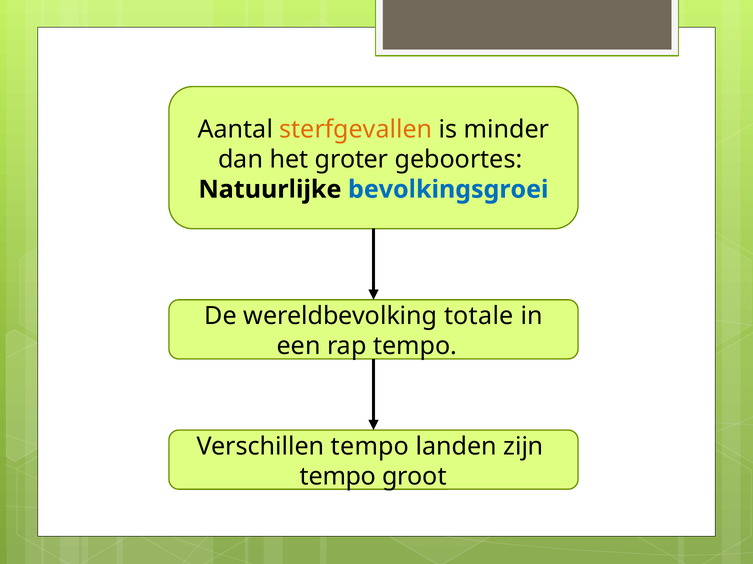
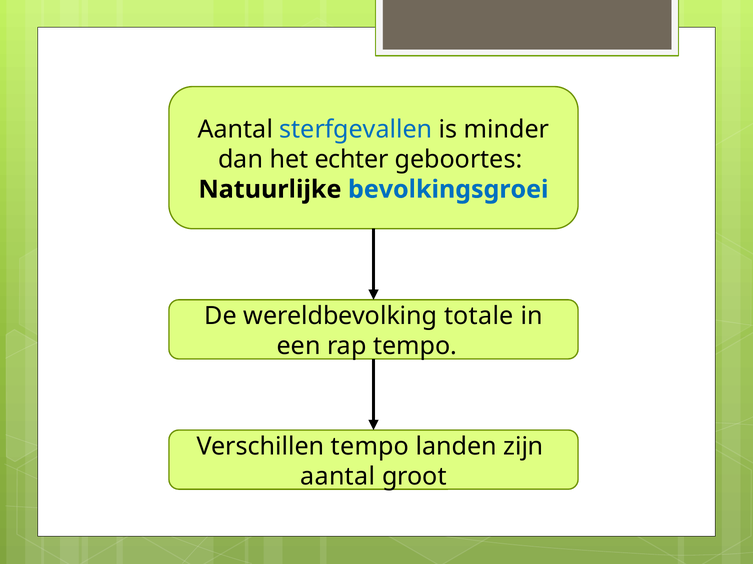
sterfgevallen colour: orange -> blue (356, 129)
groter: groter -> echter (352, 160)
tempo: tempo -> aantal (338, 477)
